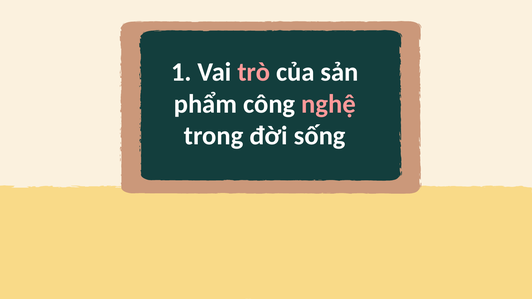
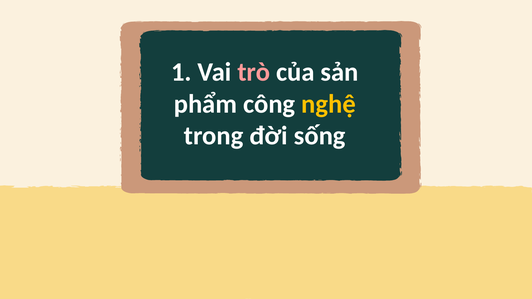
nghệ colour: pink -> yellow (329, 104)
